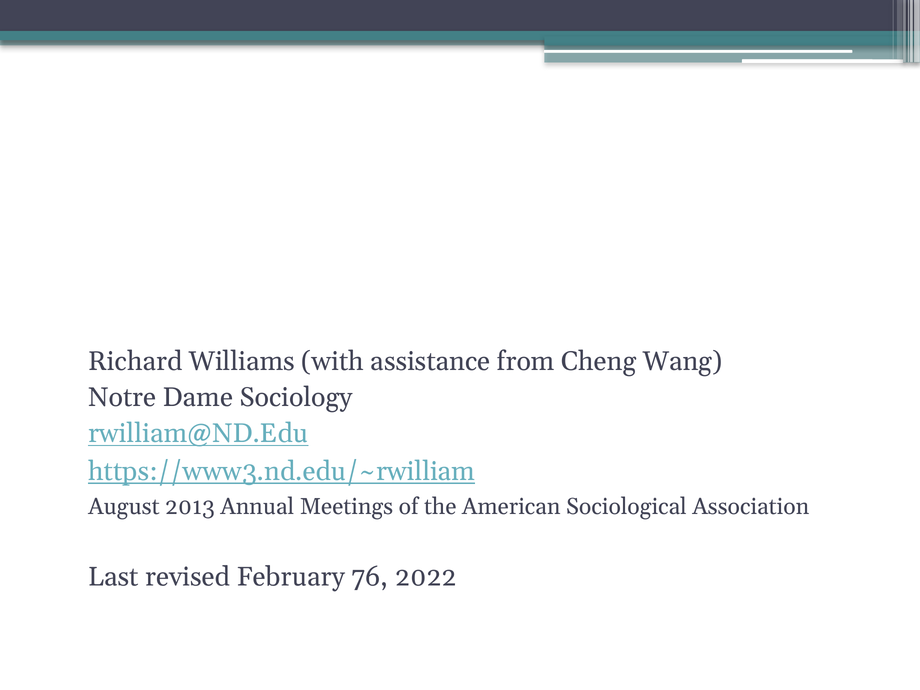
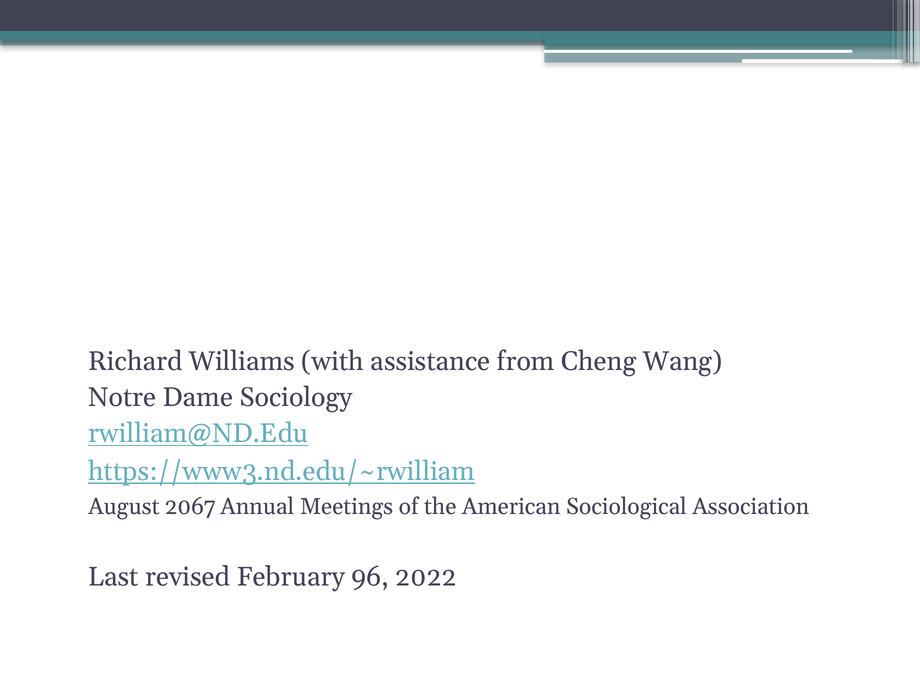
2013: 2013 -> 2067 (190, 507)
76: 76 -> 96 (370, 577)
